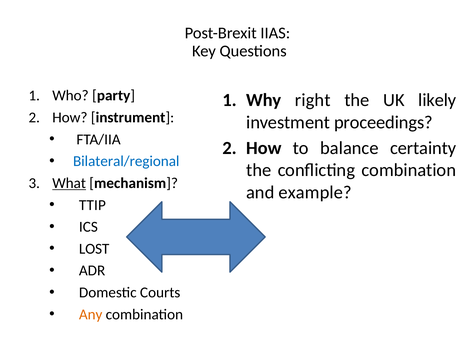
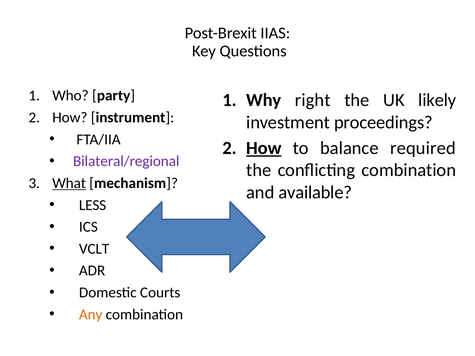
How underline: none -> present (264, 148)
certainty: certainty -> required (423, 148)
Bilateral/regional colour: blue -> purple (126, 161)
example: example -> available (315, 192)
TTIP: TTIP -> LESS (93, 205)
LOST: LOST -> VCLT (94, 249)
